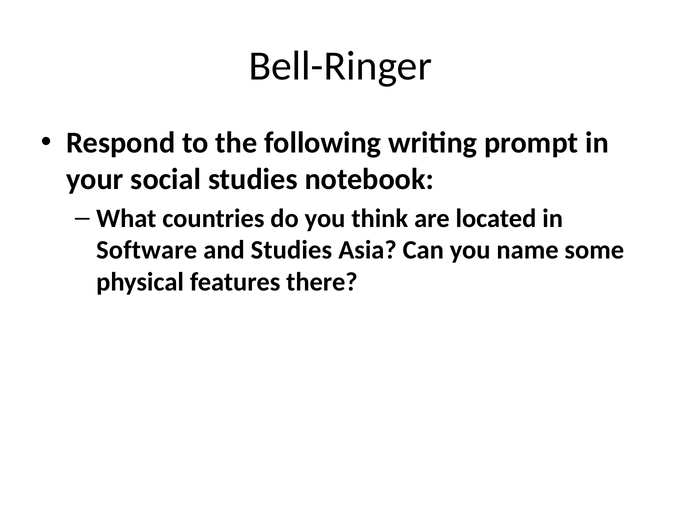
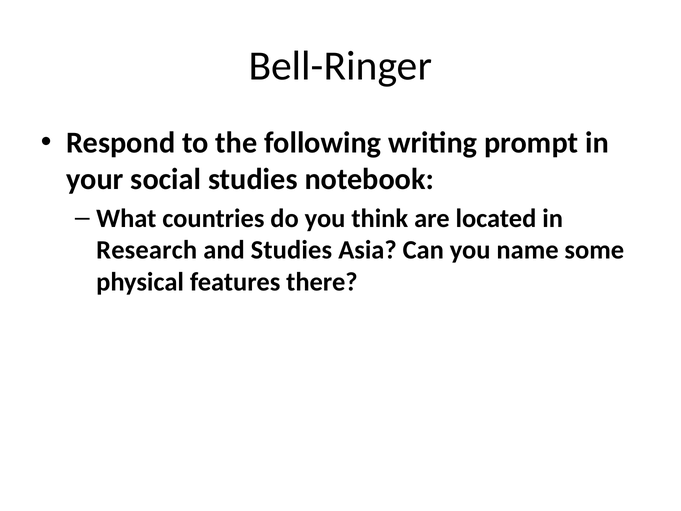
Software: Software -> Research (147, 250)
